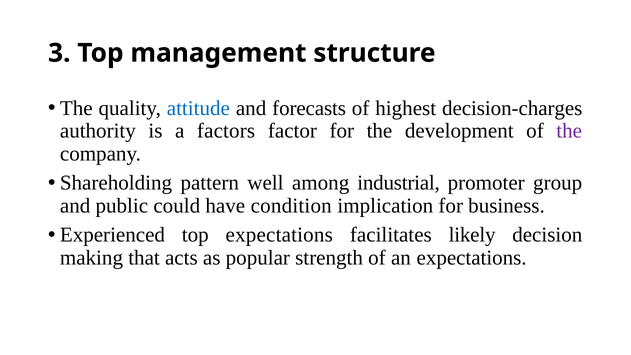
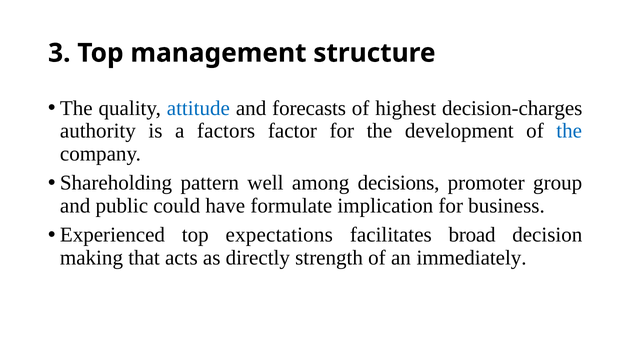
the colour: purple -> blue (569, 131)
industrial: industrial -> decisions (399, 183)
condition: condition -> formulate (291, 206)
likely: likely -> broad (472, 235)
popular: popular -> directly (258, 258)
an expectations: expectations -> immediately (472, 258)
